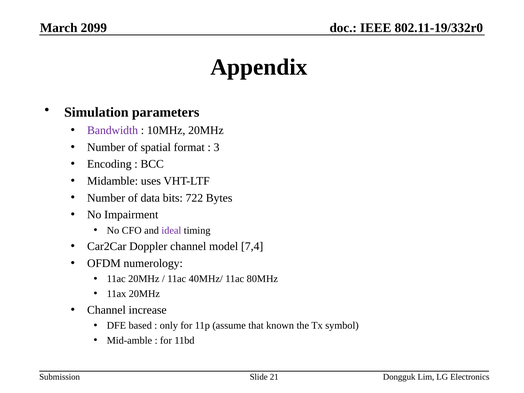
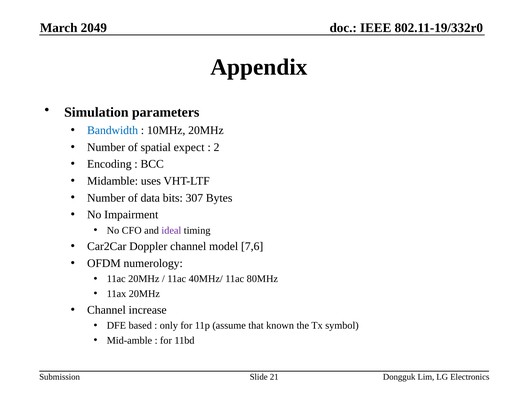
2099: 2099 -> 2049 (94, 28)
Bandwidth colour: purple -> blue (113, 130)
format: format -> expect (189, 147)
3: 3 -> 2 (217, 147)
722: 722 -> 307 (194, 198)
7,4: 7,4 -> 7,6 (252, 246)
